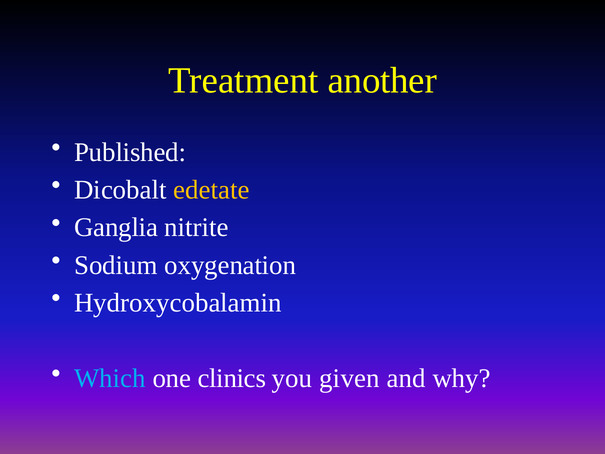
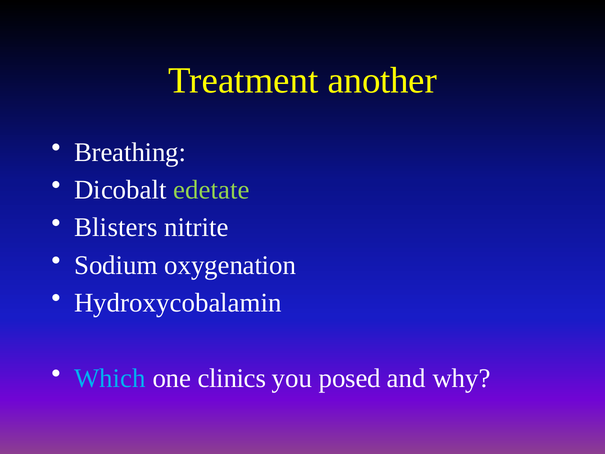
Published: Published -> Breathing (130, 152)
edetate colour: yellow -> light green (211, 190)
Ganglia: Ganglia -> Blisters (116, 227)
given: given -> posed (350, 378)
